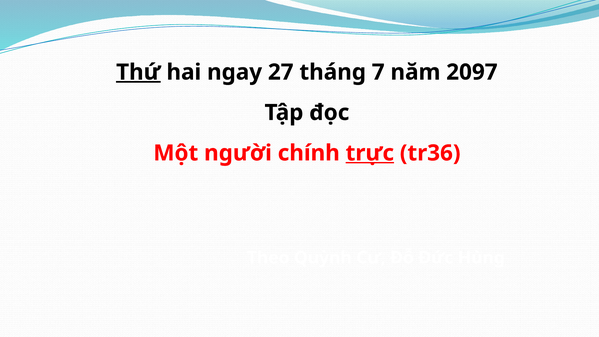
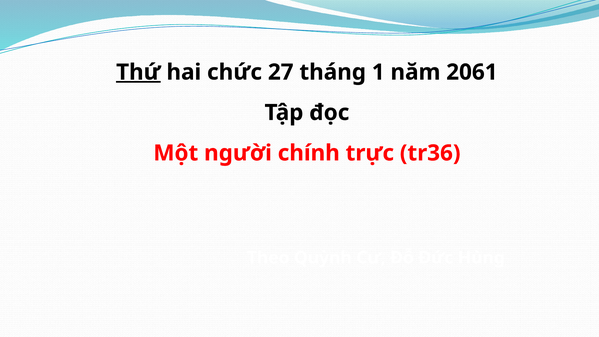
ngay: ngay -> chức (235, 72)
7: 7 -> 1 (378, 72)
2097: 2097 -> 2061 (472, 72)
trực underline: present -> none (370, 153)
